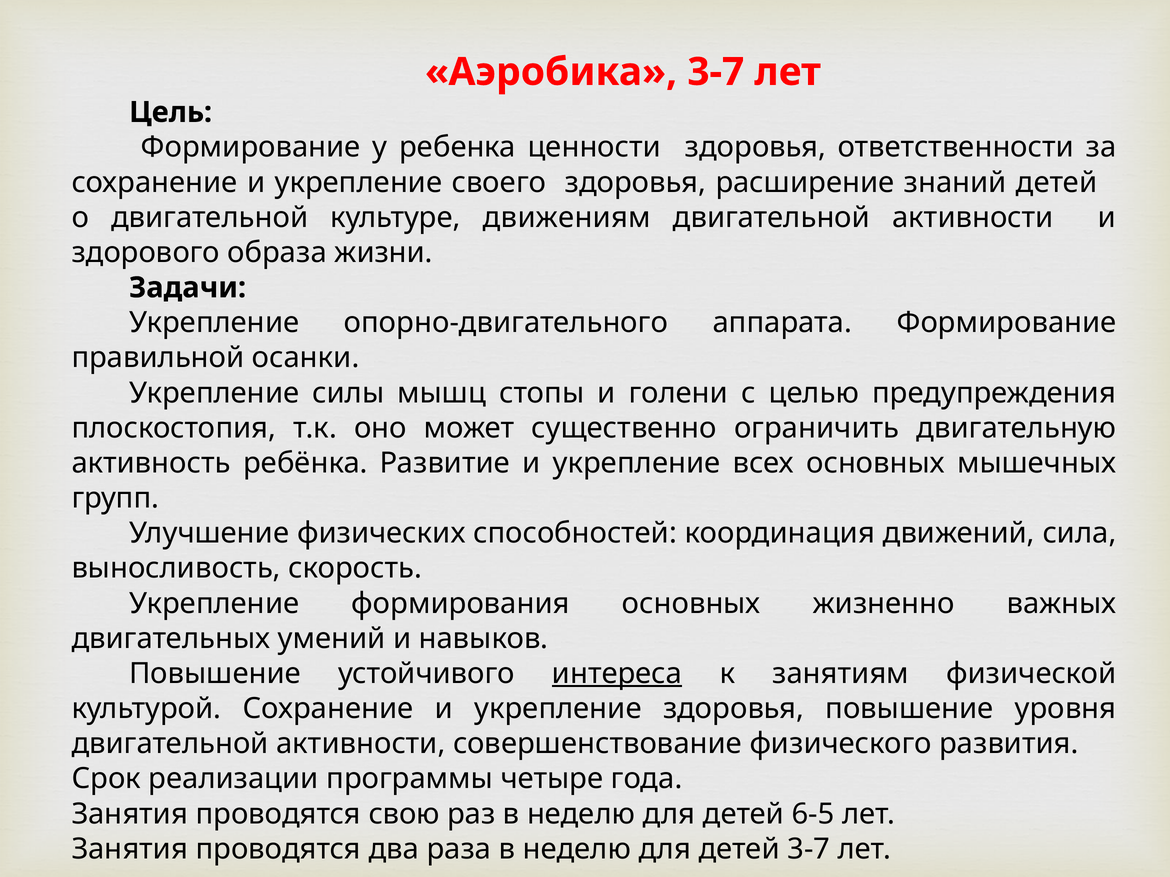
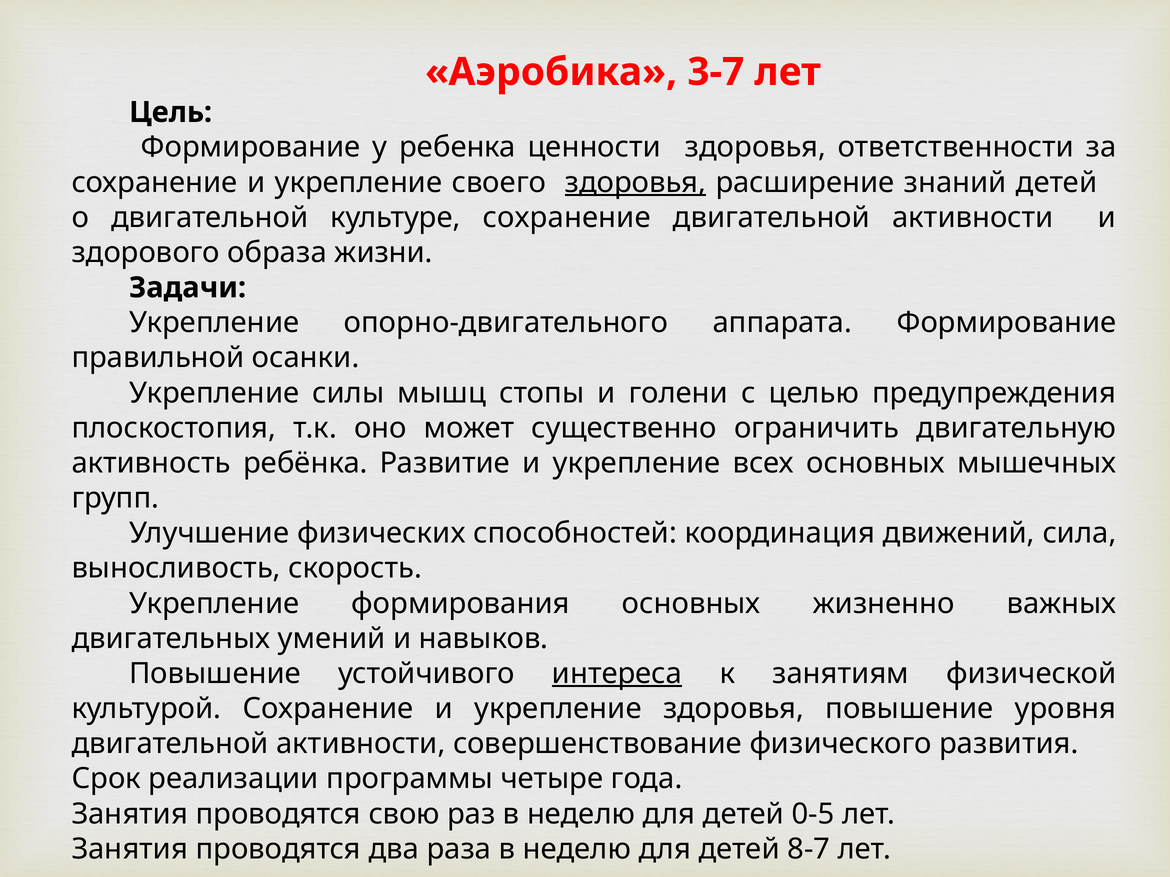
здоровья underline: none -> present (636, 183)
культуре движениям: движениям -> сохранение (567, 218)
6-5: 6-5 -> 0-5 (813, 814)
детей 3-7: 3-7 -> 8-7 (809, 849)
